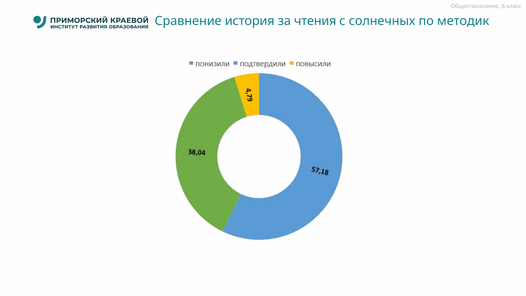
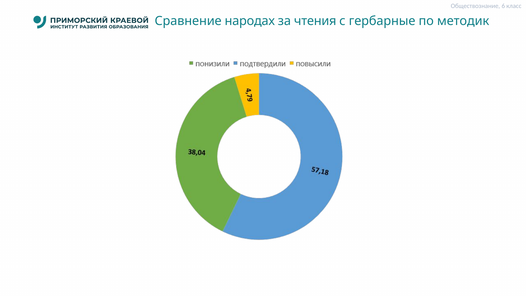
история: история -> народах (250, 21)
солнечных: солнечных -> гербарные (382, 21)
